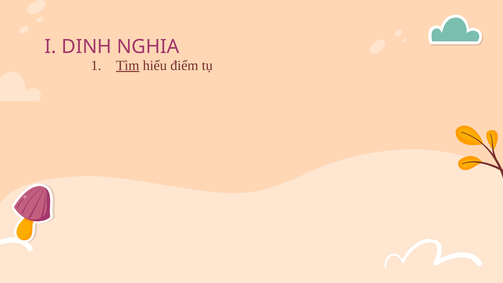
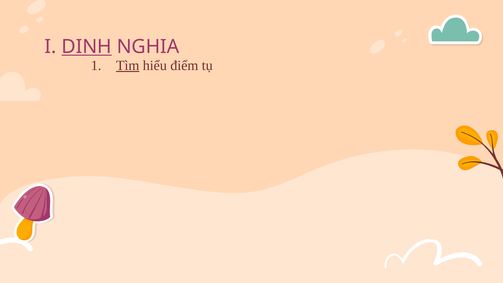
DINH underline: none -> present (87, 47)
